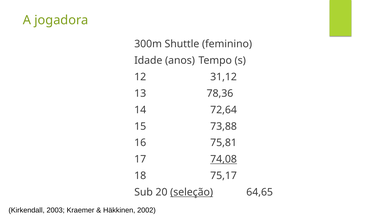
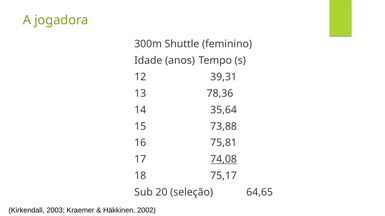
31,12: 31,12 -> 39,31 (224, 77)
72,64: 72,64 -> 35,64 (224, 110)
seleção underline: present -> none (192, 193)
